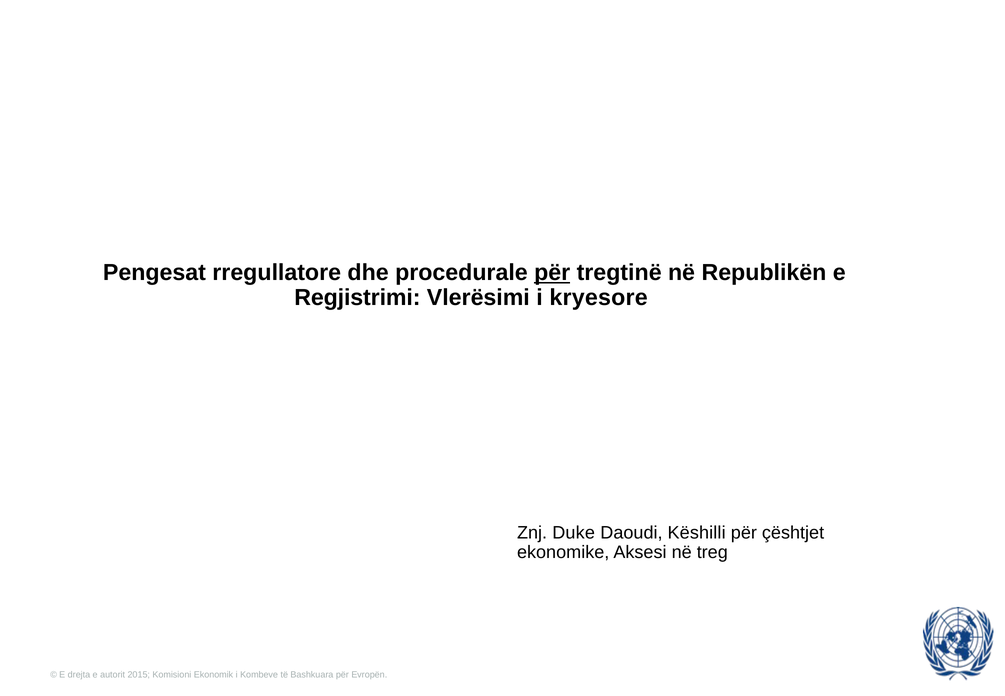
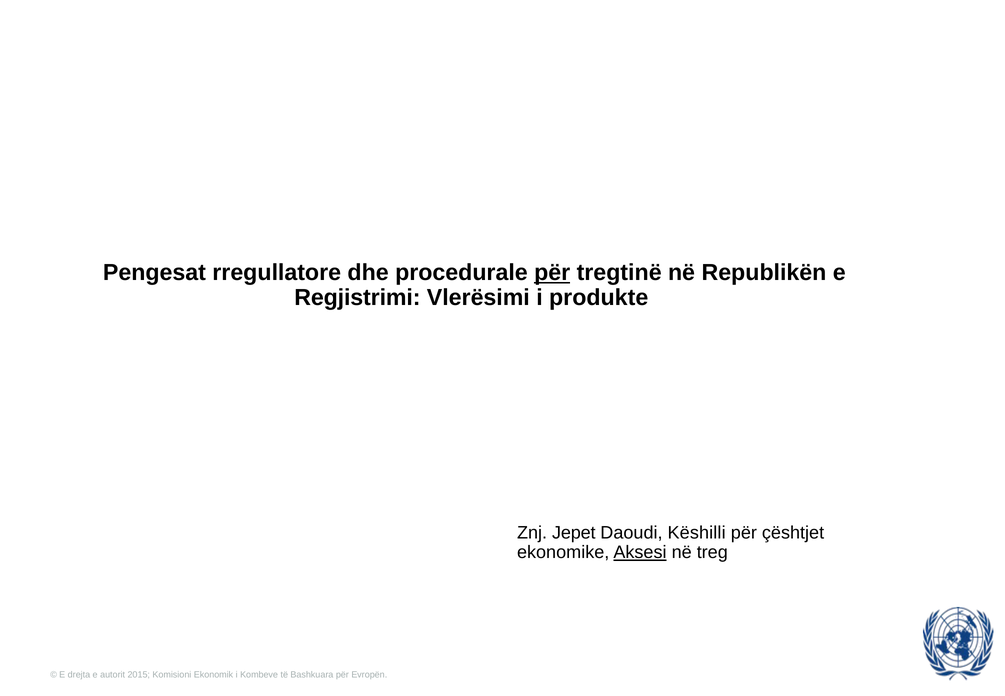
kryesore: kryesore -> produkte (599, 298)
Duke: Duke -> Jepet (574, 533)
Aksesi underline: none -> present (640, 552)
